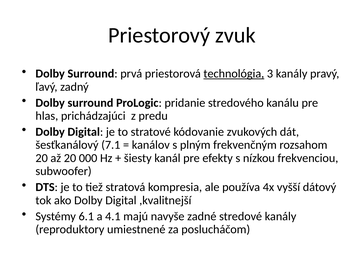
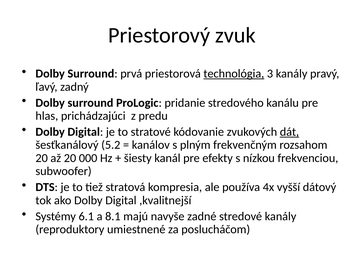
dát underline: none -> present (289, 132)
7.1: 7.1 -> 5.2 (111, 145)
4.1: 4.1 -> 8.1 (113, 216)
